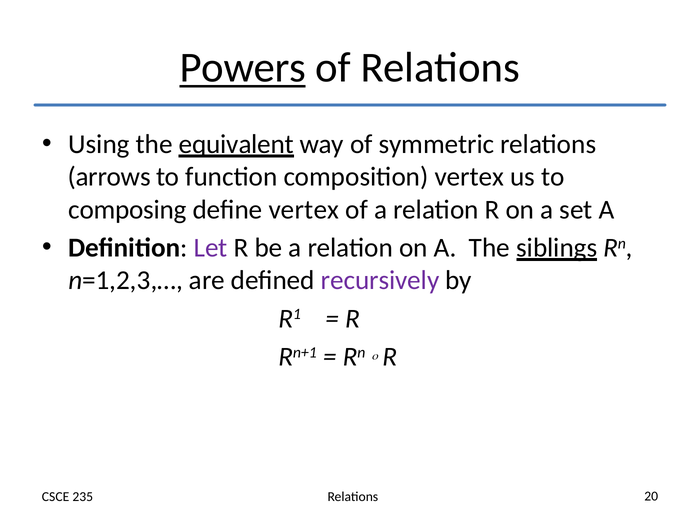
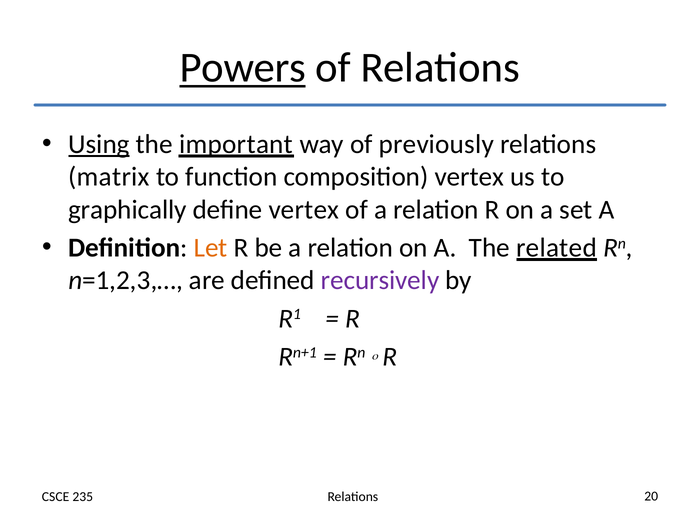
Using underline: none -> present (99, 144)
equivalent: equivalent -> important (236, 144)
symmetric: symmetric -> previously (436, 144)
arrows: arrows -> matrix (109, 177)
composing: composing -> graphically (127, 210)
Let colour: purple -> orange (211, 248)
siblings: siblings -> related (557, 248)
